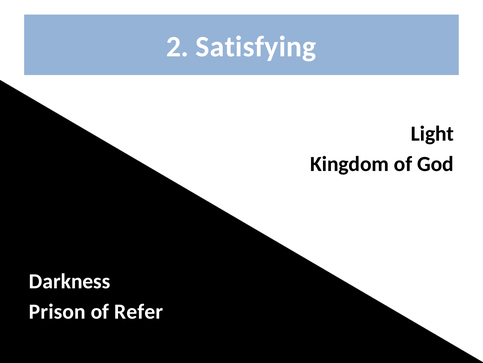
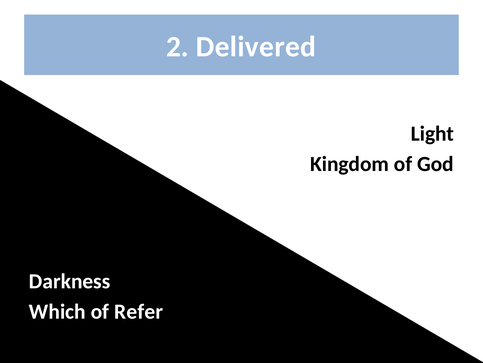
Satisfying: Satisfying -> Delivered (256, 47)
Prison: Prison -> Which (57, 311)
